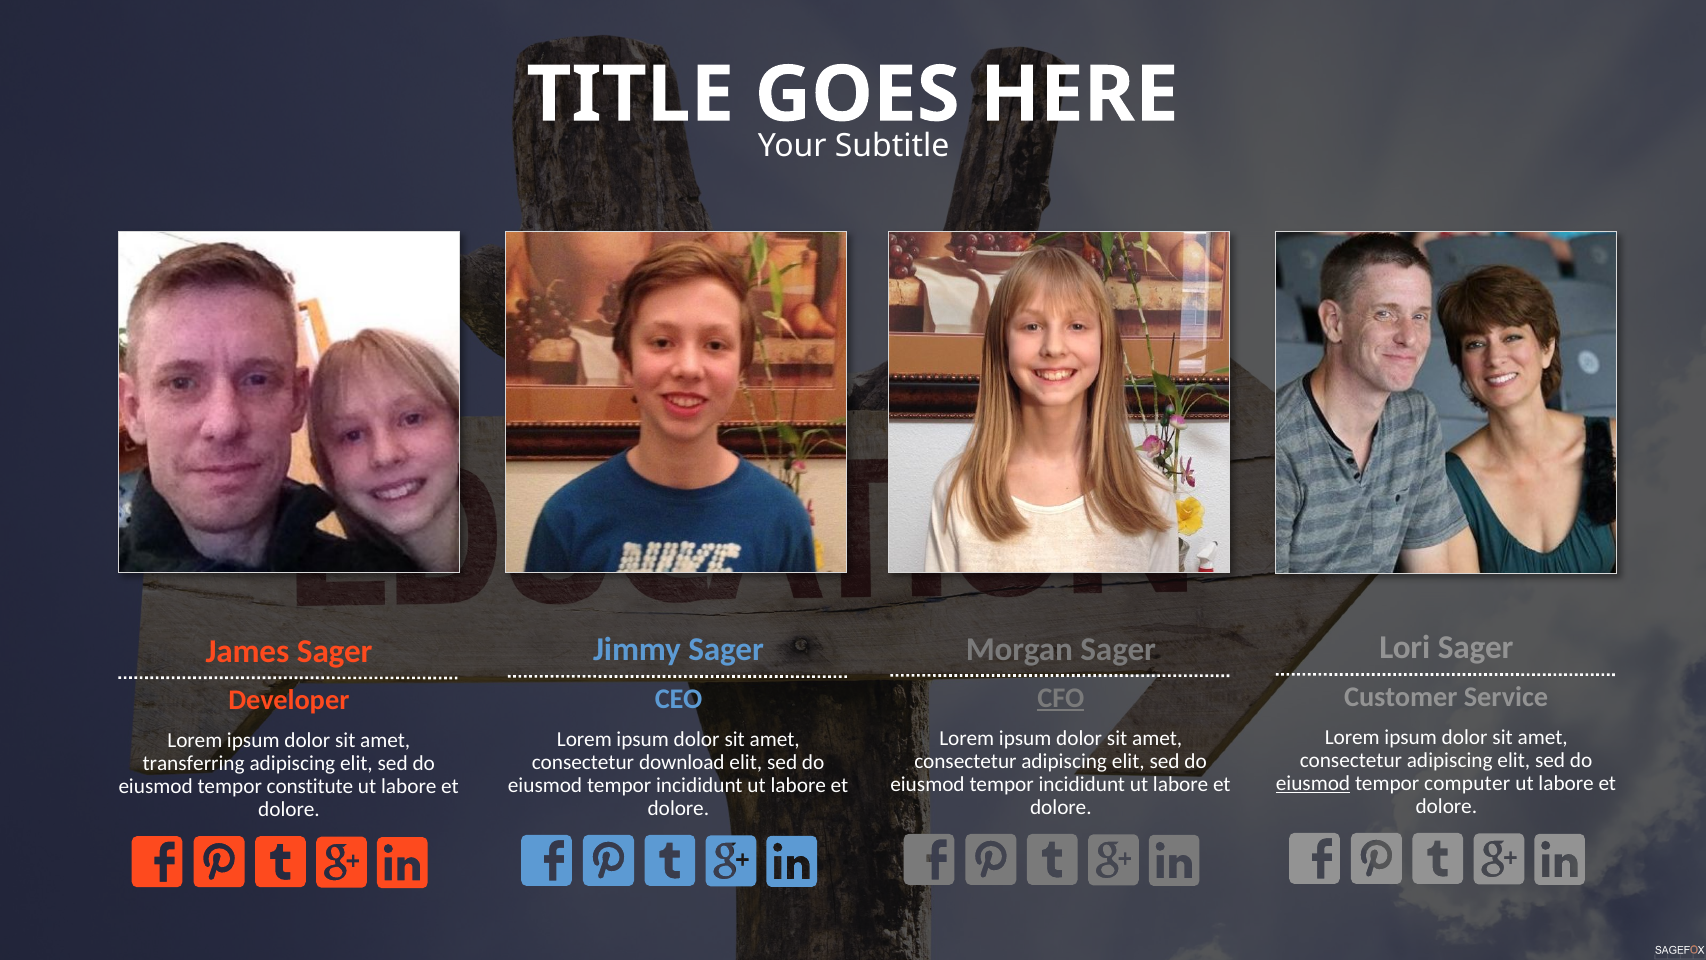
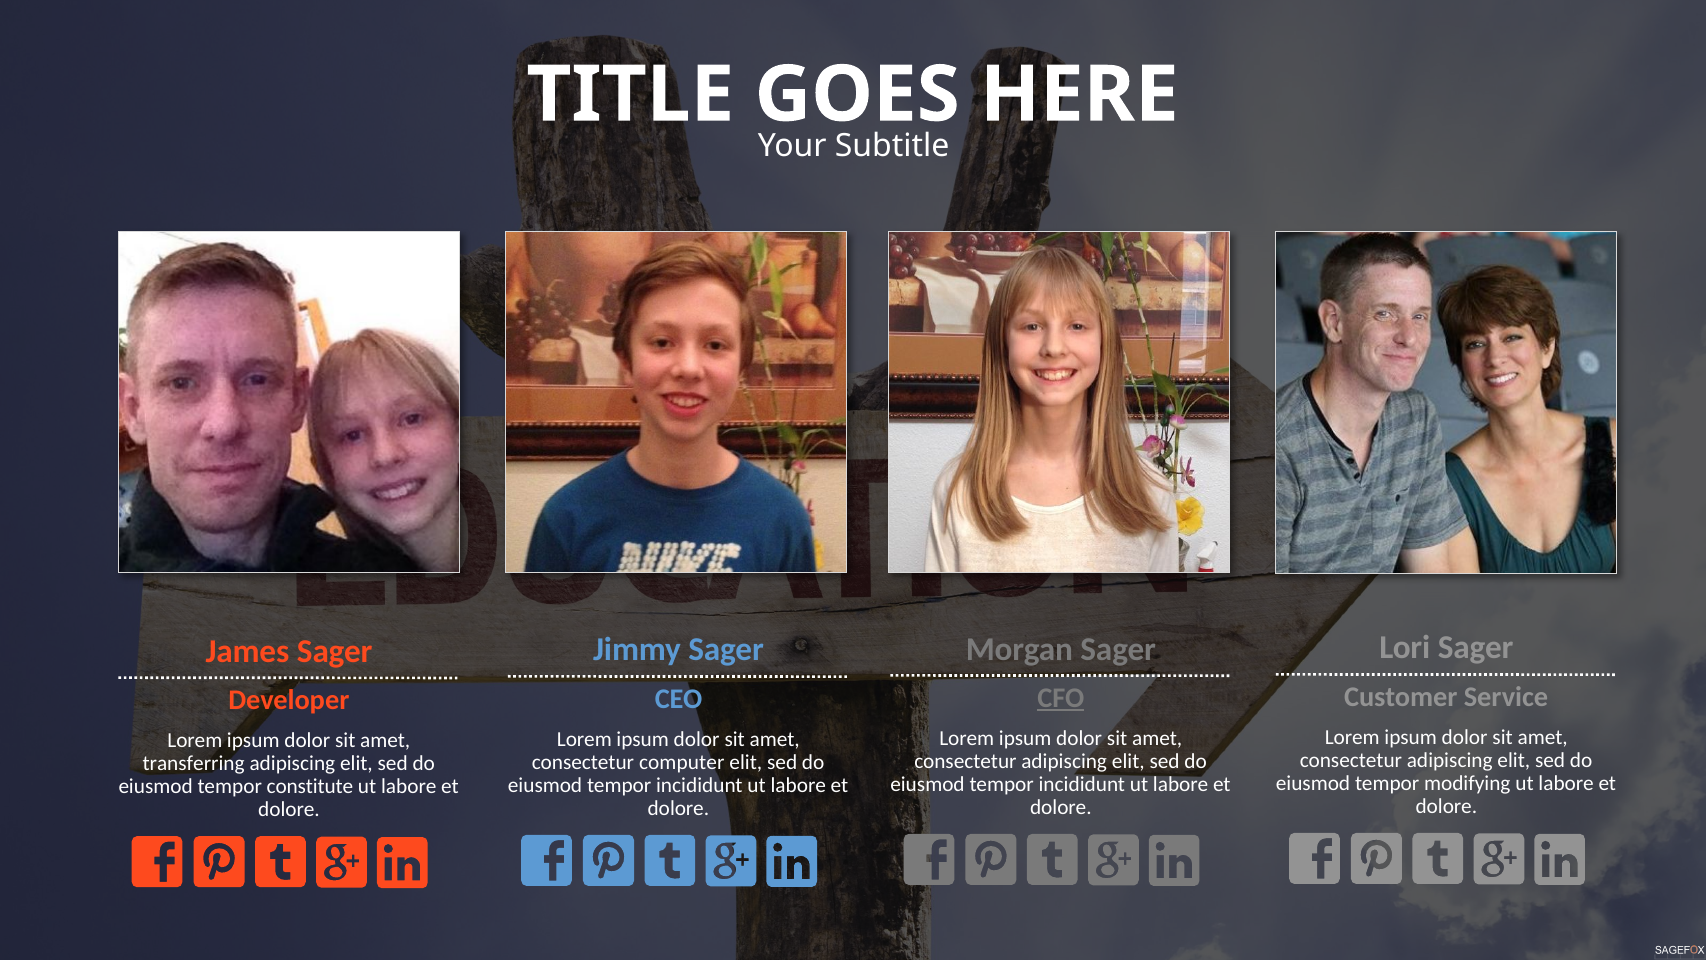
download: download -> computer (682, 762)
eiusmod underline: present -> none (1313, 783)
computer: computer -> modifying (1467, 783)
